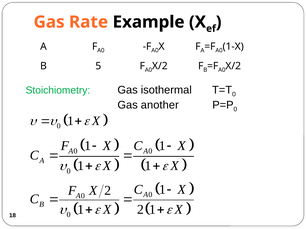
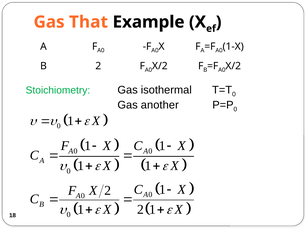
Rate: Rate -> That (88, 22)
B 5: 5 -> 2 (98, 66)
